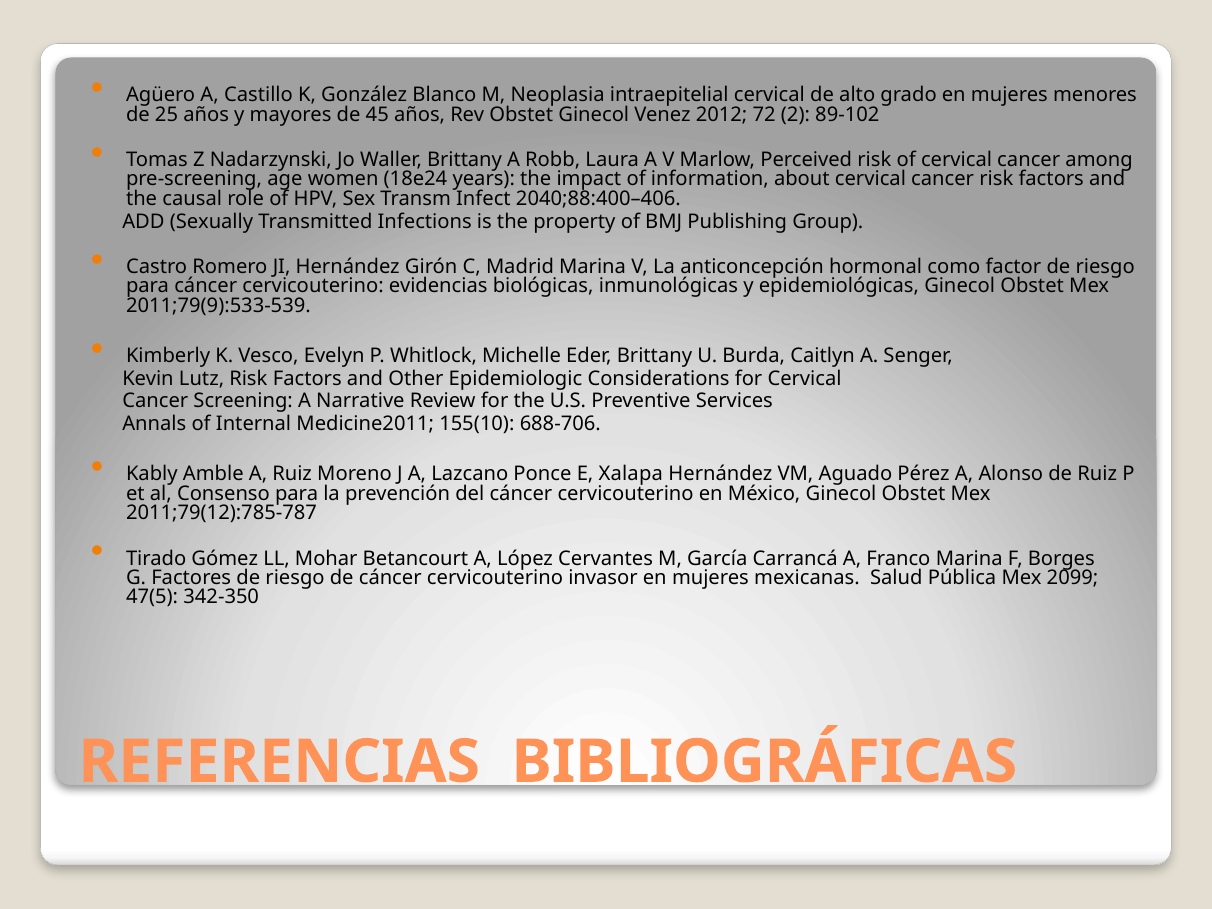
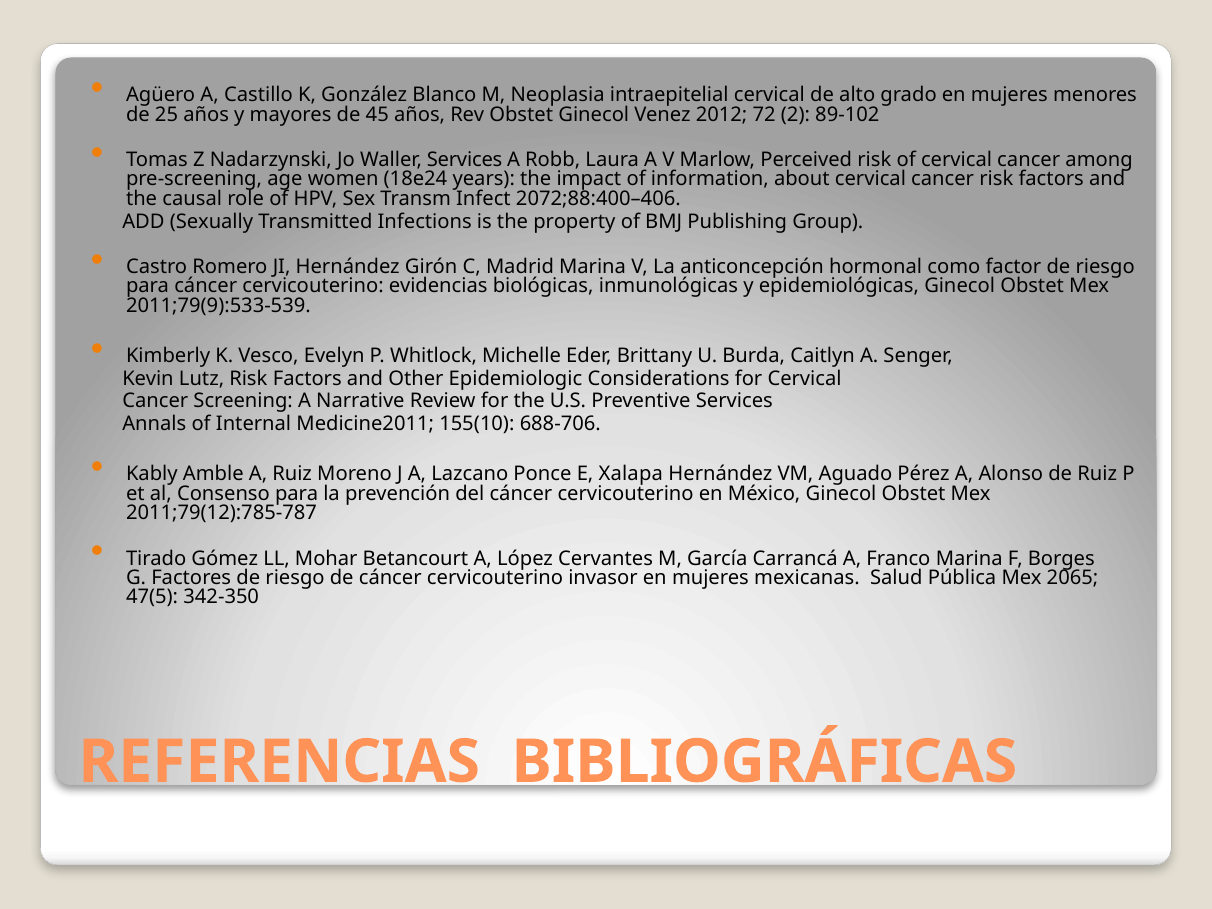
Waller Brittany: Brittany -> Services (465, 160)
2040;88:400–406: 2040;88:400–406 -> 2072;88:400–406 (598, 199)
2099: 2099 -> 2065 (1073, 578)
